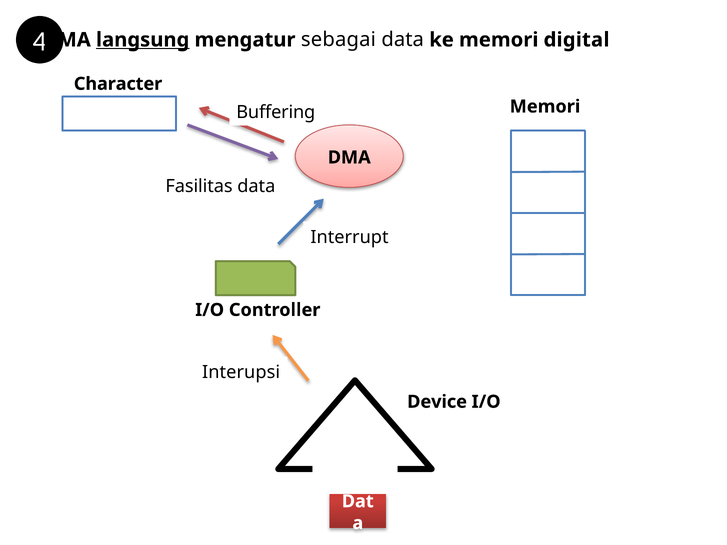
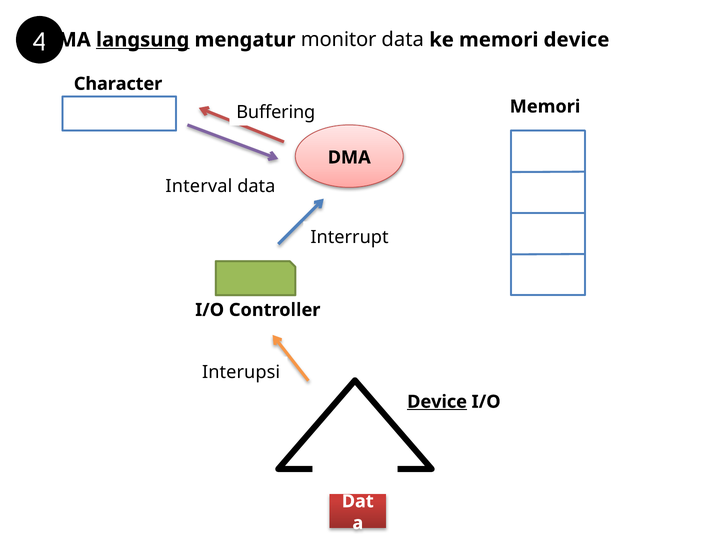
sebagai: sebagai -> monitor (339, 40)
memori digital: digital -> device (576, 40)
Fasilitas: Fasilitas -> Interval (199, 186)
Device underline: none -> present (437, 402)
